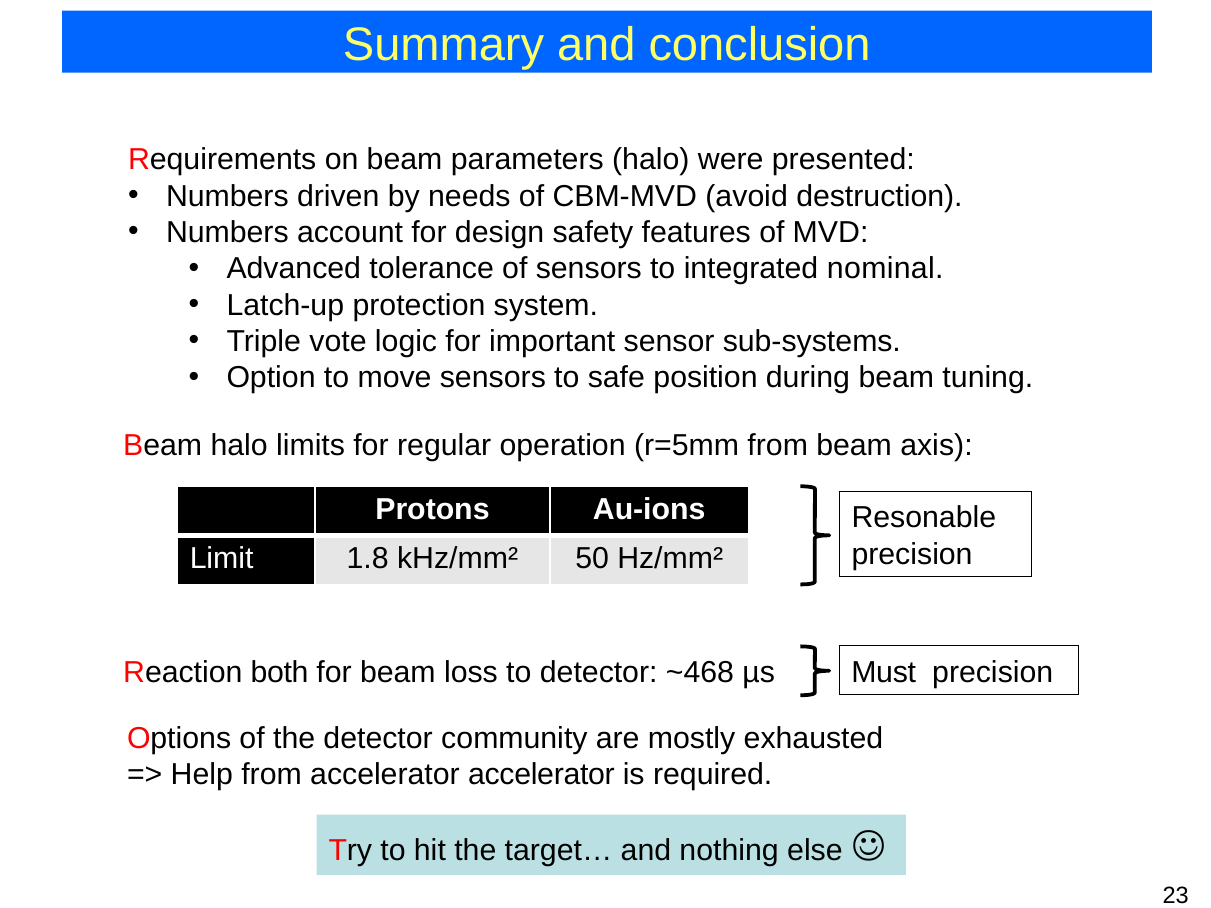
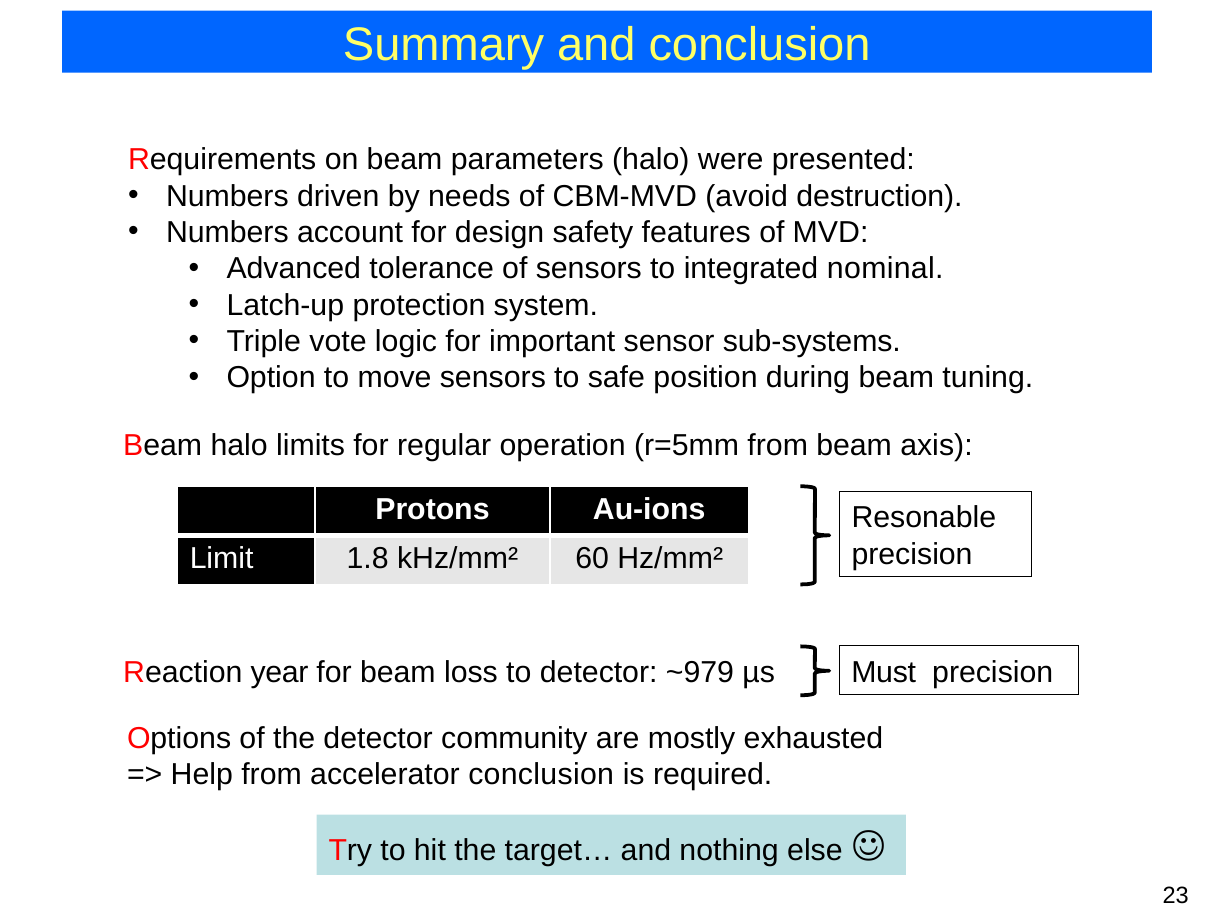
50: 50 -> 60 (592, 559)
both: both -> year (280, 673)
~468: ~468 -> ~979 (700, 673)
accelerator accelerator: accelerator -> conclusion (541, 775)
